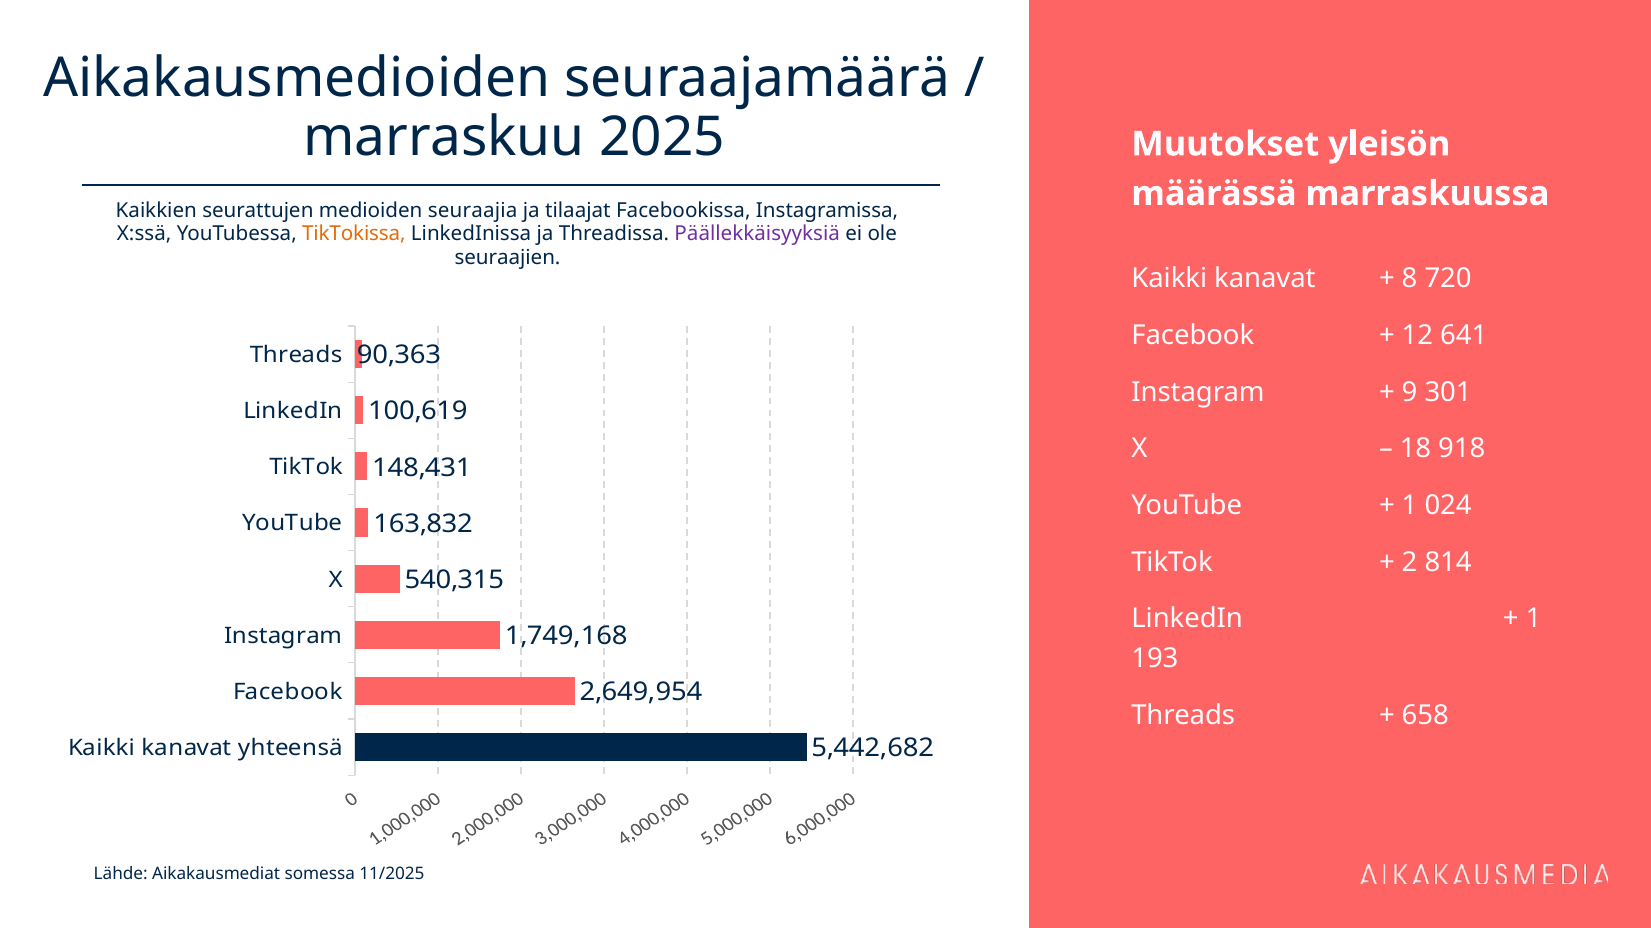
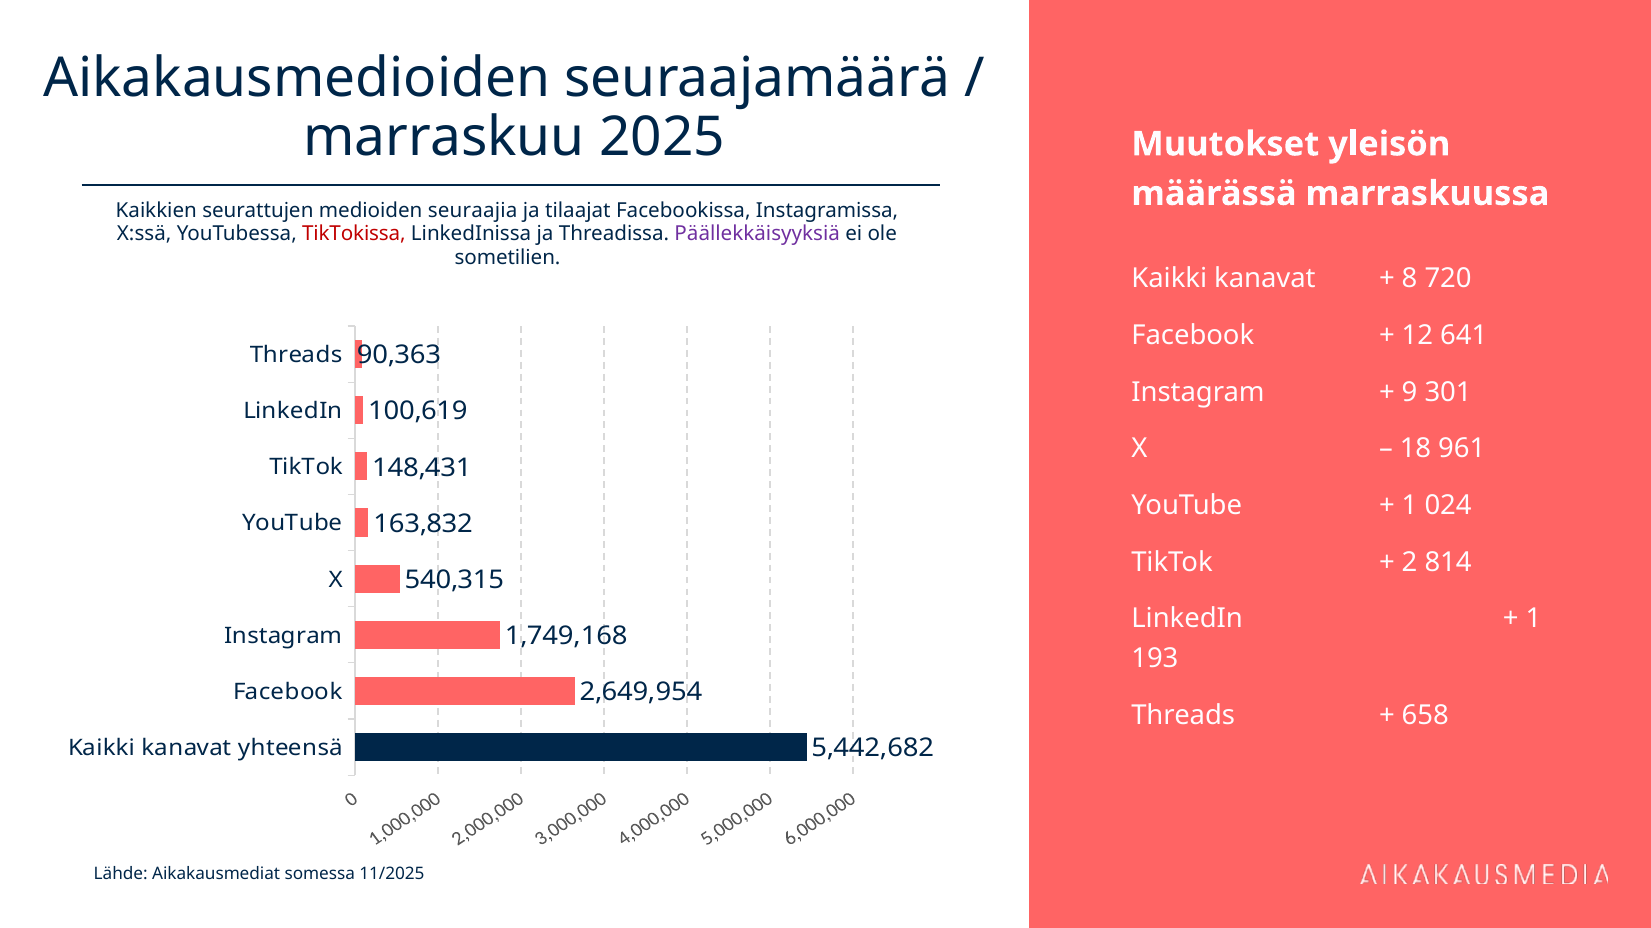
TikTokissa colour: orange -> red (354, 234)
seuraajien: seuraajien -> sometilien (508, 258)
918: 918 -> 961 (1462, 449)
